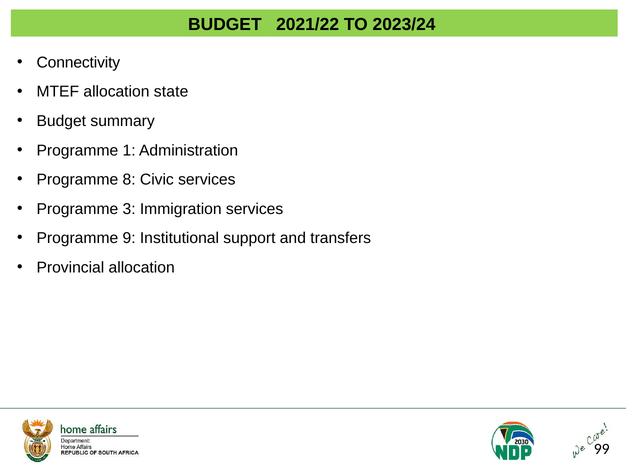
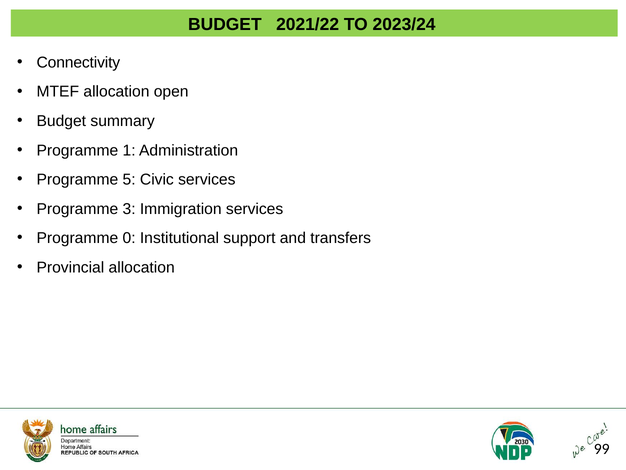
state: state -> open (171, 92)
8: 8 -> 5 (129, 179)
9: 9 -> 0 (129, 238)
